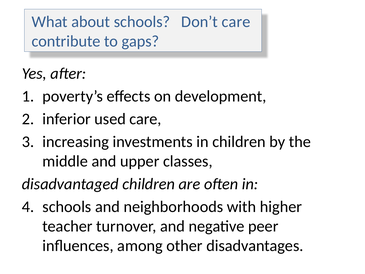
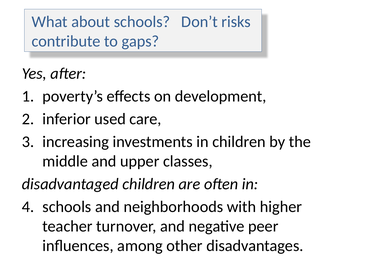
Don’t care: care -> risks (236, 22)
